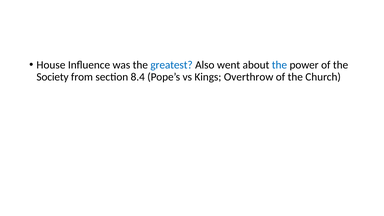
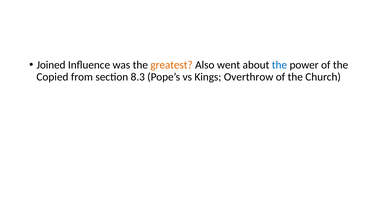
House: House -> Joined (51, 65)
greatest colour: blue -> orange (172, 65)
Society: Society -> Copied (52, 77)
8.4: 8.4 -> 8.3 (138, 77)
